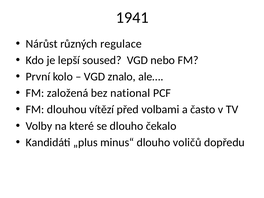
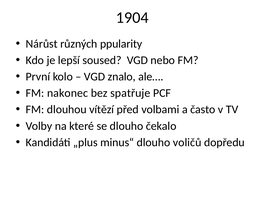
1941: 1941 -> 1904 (132, 18)
regulace: regulace -> ppularity (121, 44)
založená: založená -> nakonec (68, 93)
national: national -> spatřuje (130, 93)
